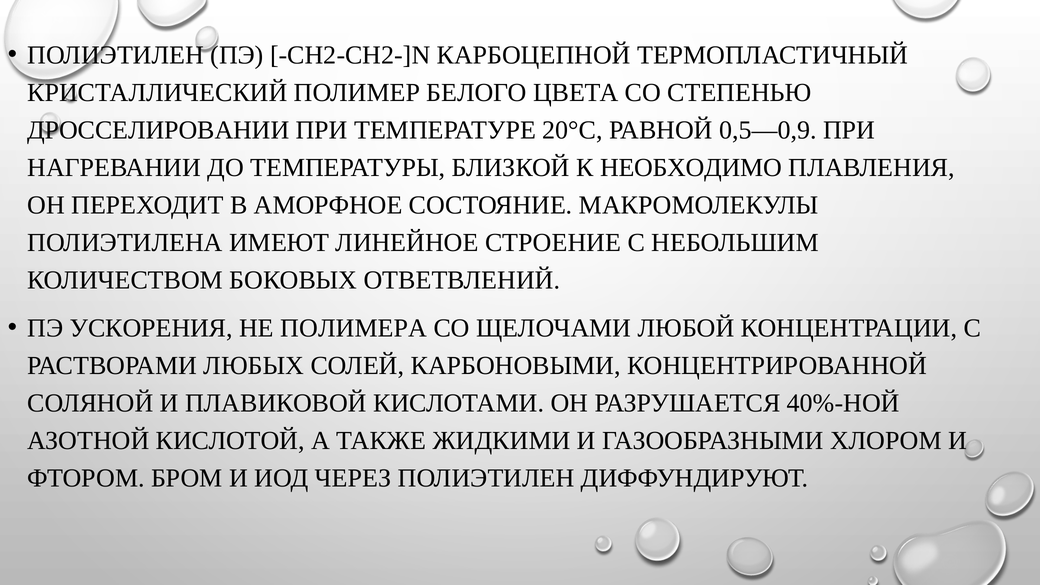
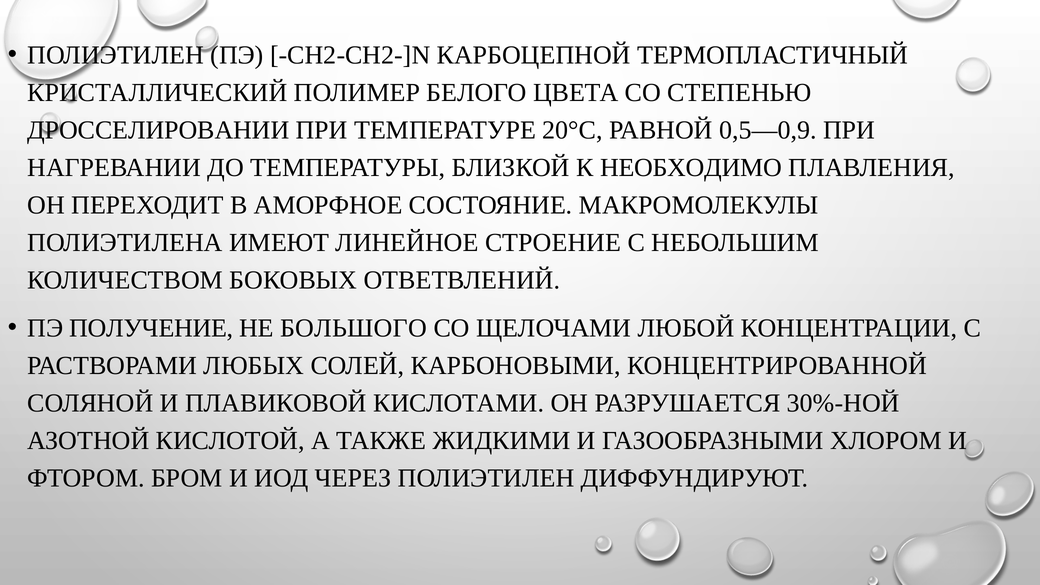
УСКОРЕНИЯ: УСКОРЕНИЯ -> ПОЛУЧЕНИЕ (151, 328)
ПОЛИМЕРА: ПОЛИМЕРА -> БОЛЬШОГО (354, 328)
40%-НОЙ: 40%-НОЙ -> 30%-НОЙ (843, 403)
